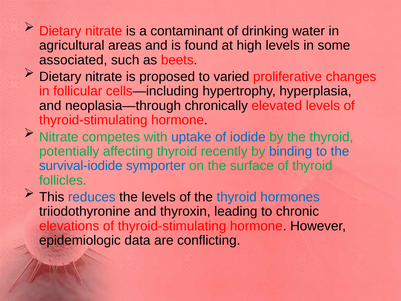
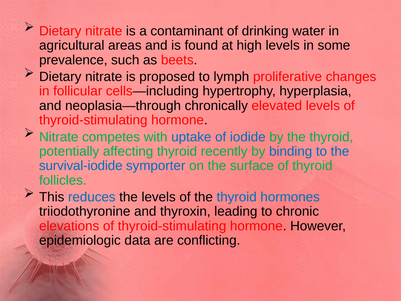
associated: associated -> prevalence (73, 60)
varied: varied -> lymph (231, 77)
